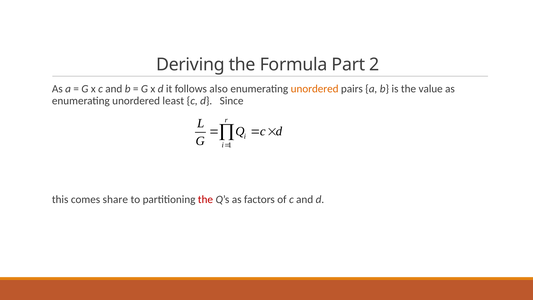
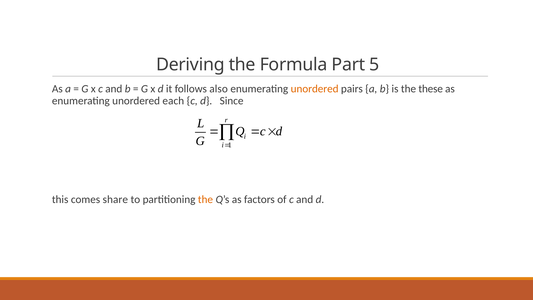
2: 2 -> 5 (374, 64)
value: value -> these (431, 89)
least: least -> each (173, 101)
the colour: red -> orange (205, 199)
